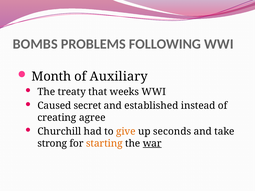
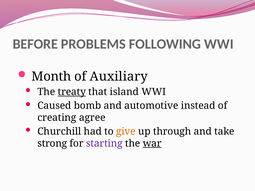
BOMBS: BOMBS -> BEFORE (35, 44)
treaty underline: none -> present (72, 92)
weeks: weeks -> island (124, 92)
secret: secret -> bomb (87, 106)
established: established -> automotive (151, 106)
seconds: seconds -> through (172, 132)
starting colour: orange -> purple (104, 144)
